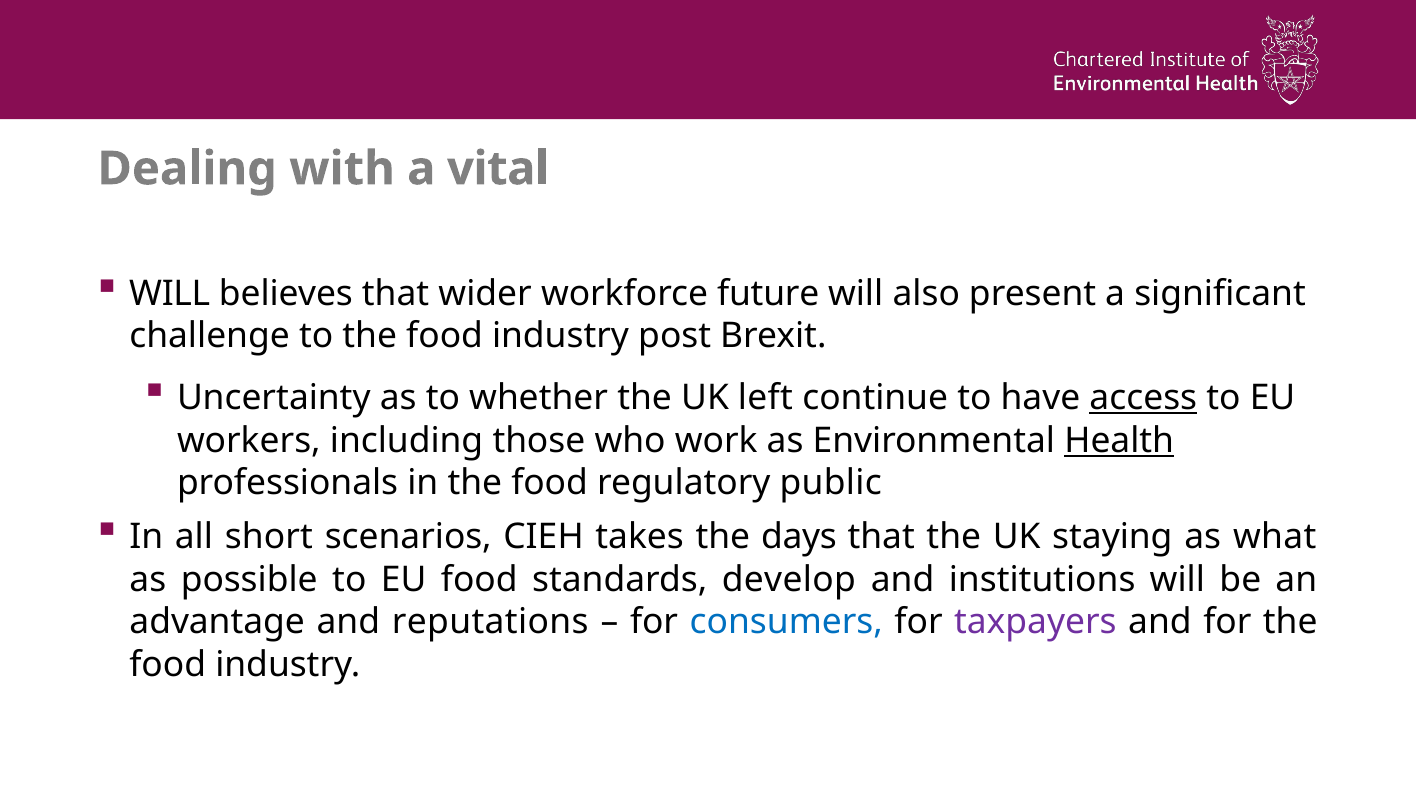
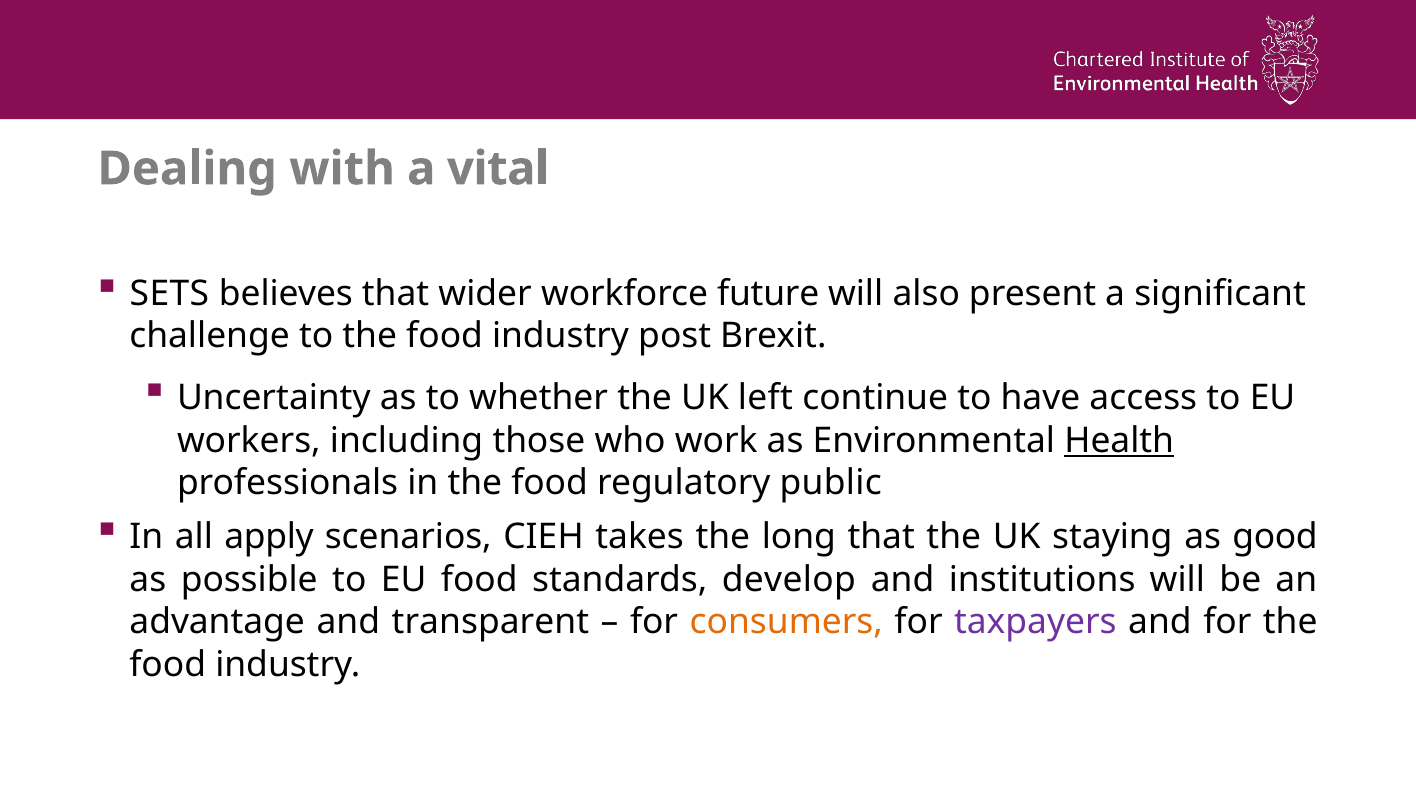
WILL: WILL -> SETS (169, 294)
access underline: present -> none (1143, 398)
short: short -> apply (269, 538)
days: days -> long (799, 538)
what: what -> good (1275, 538)
reputations: reputations -> transparent (490, 623)
consumers colour: blue -> orange (786, 623)
